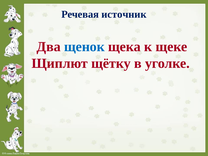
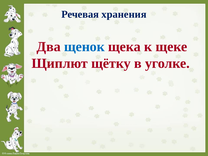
источник: источник -> хранения (124, 14)
